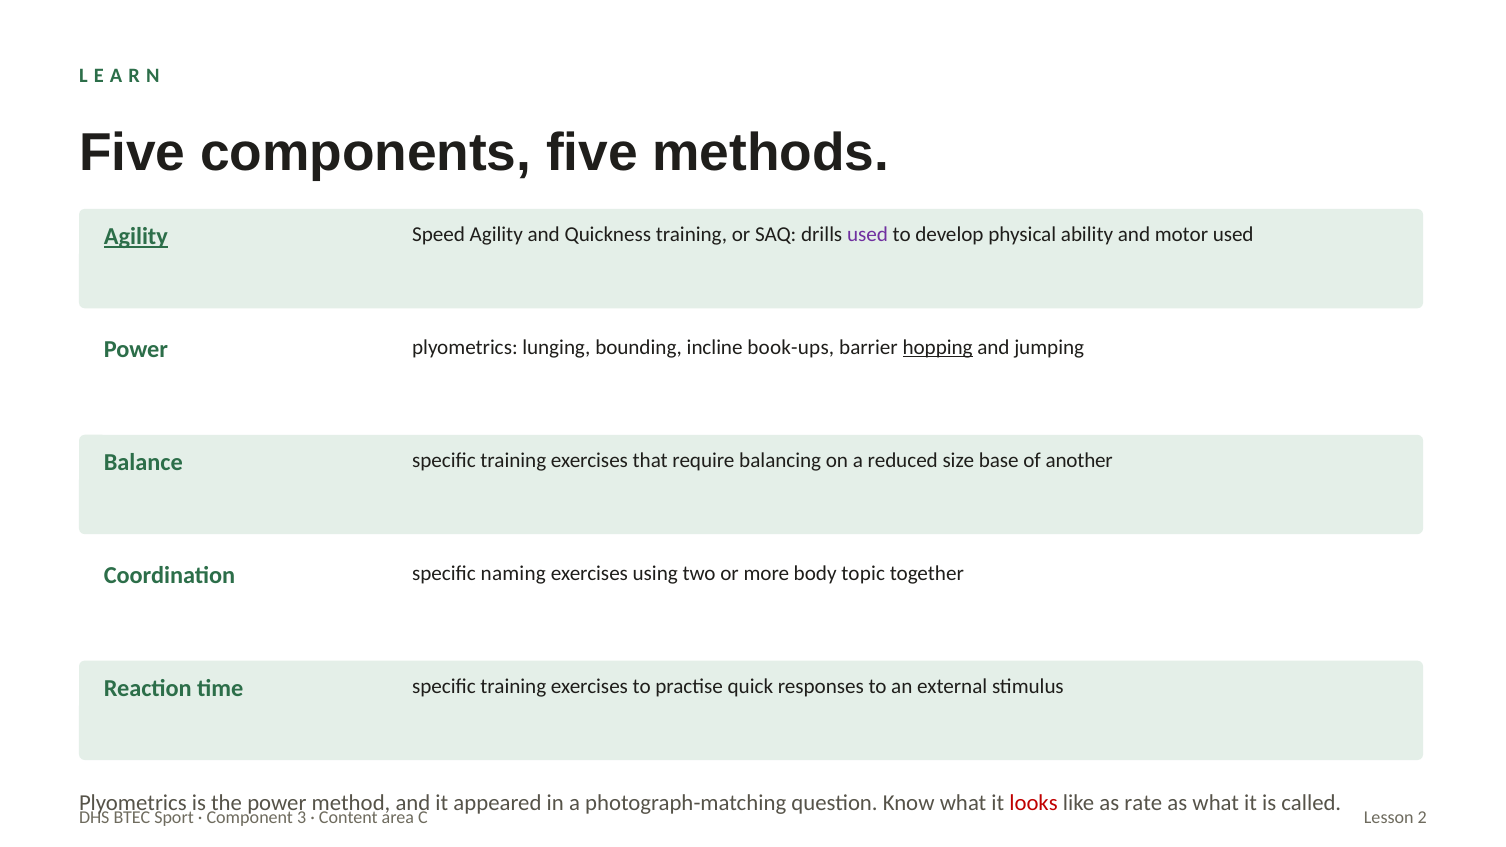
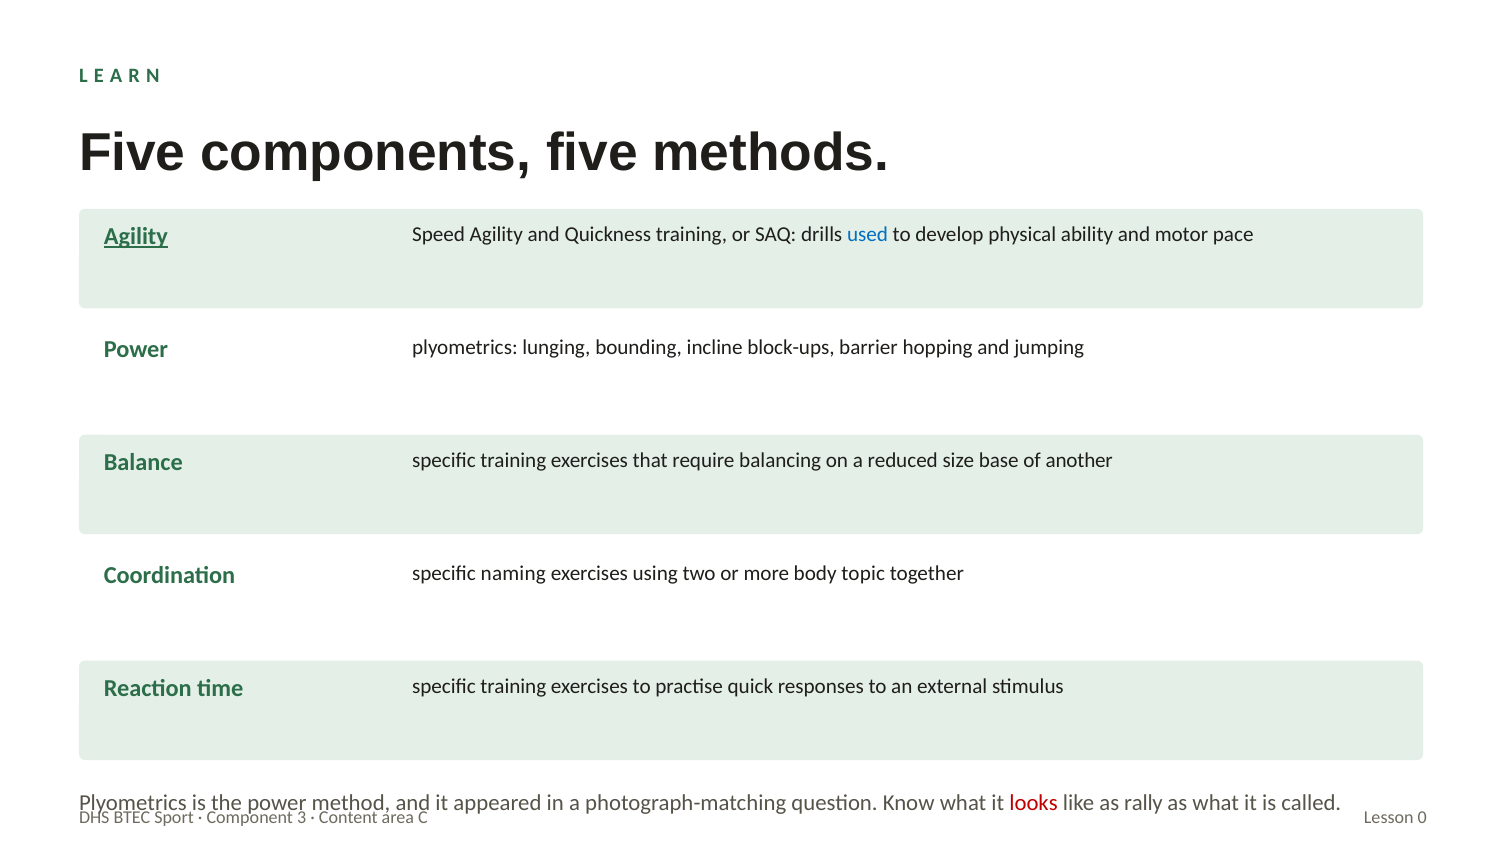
used colour: purple -> blue (868, 234)
motor used: used -> pace (1233, 234)
book-ups: book-ups -> block-ups (791, 347)
hopping underline: present -> none (938, 347)
rate: rate -> rally (1143, 803)
2: 2 -> 0 (1422, 818)
